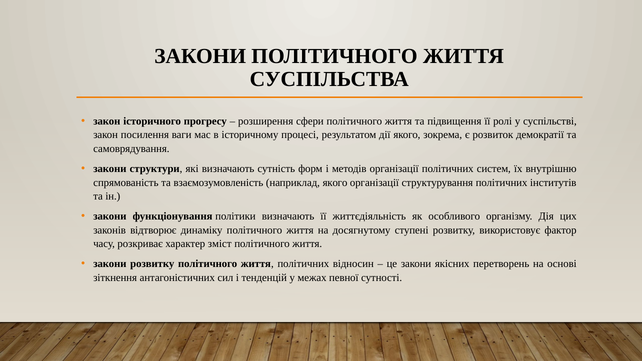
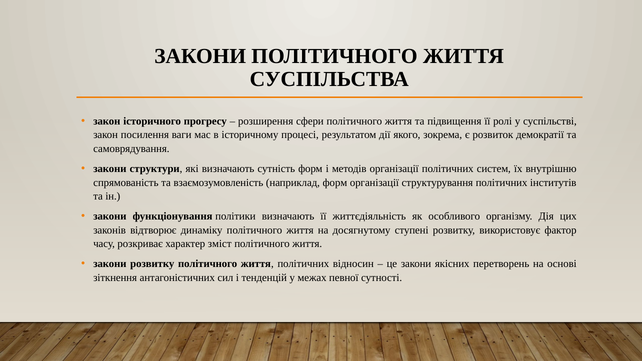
наприклад якого: якого -> форм (335, 183)
